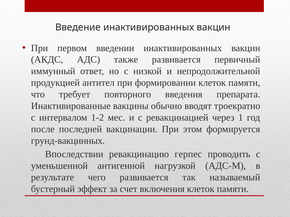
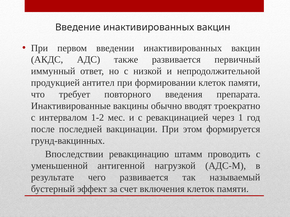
герпес: герпес -> штамм (188, 154)
